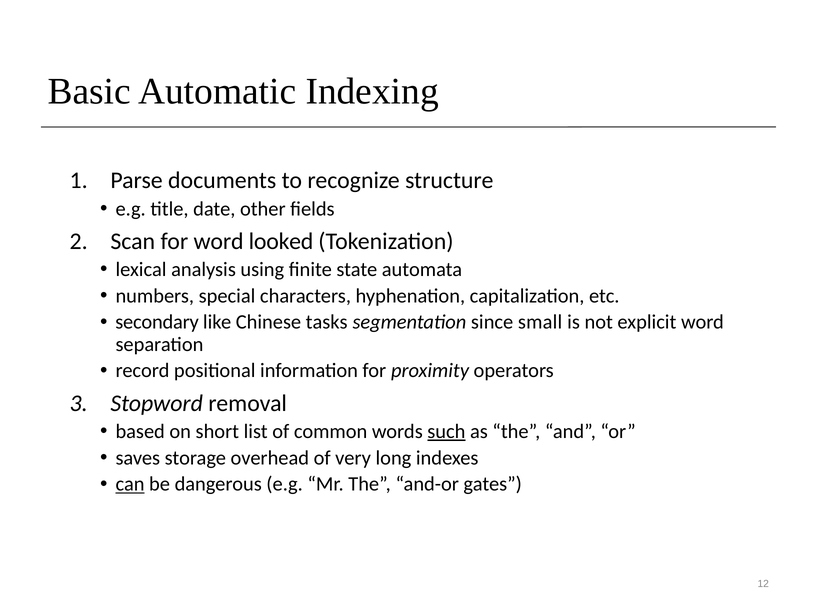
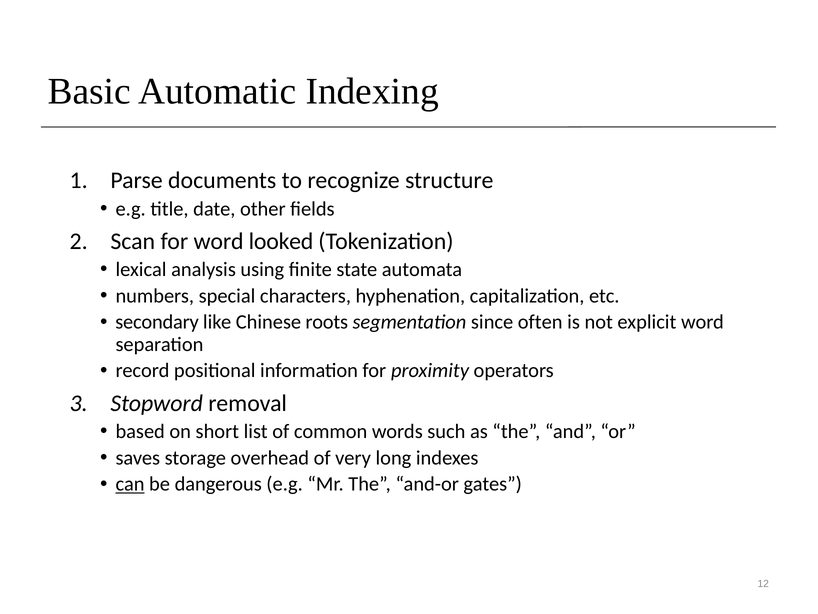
tasks: tasks -> roots (327, 322)
small: small -> often (540, 322)
such underline: present -> none (446, 431)
